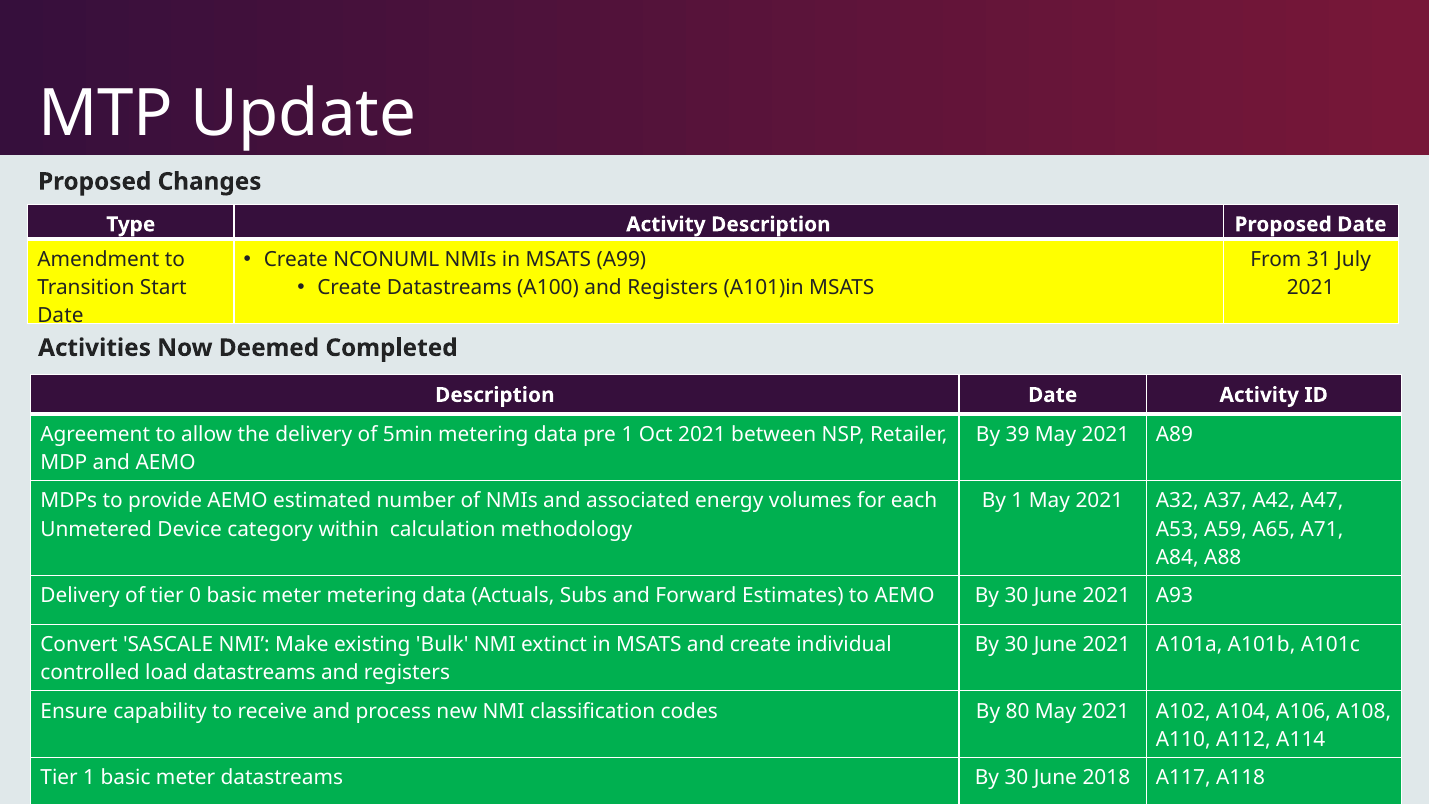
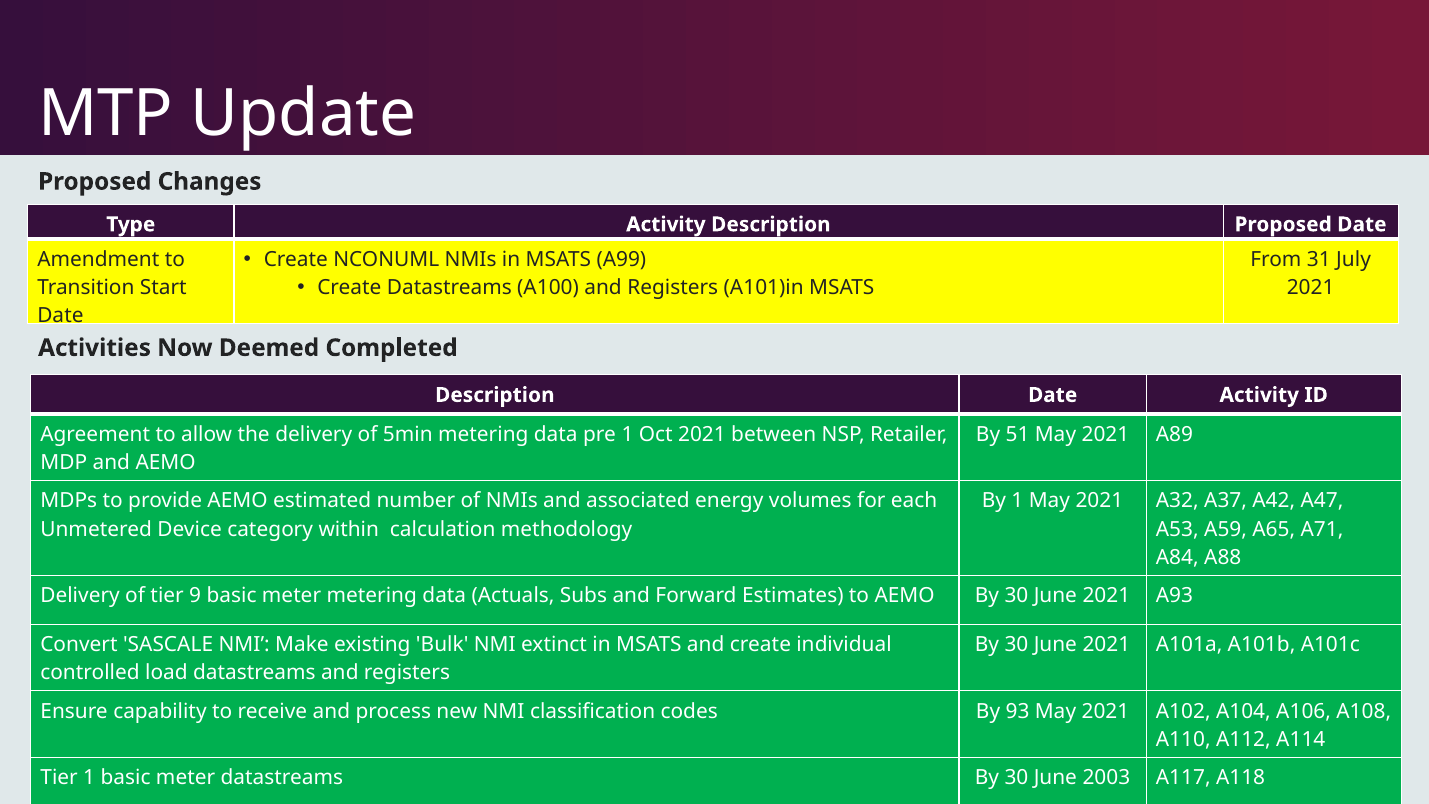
39: 39 -> 51 (1018, 434)
0: 0 -> 9 (195, 596)
80: 80 -> 93 (1018, 711)
2018: 2018 -> 2003 (1106, 778)
